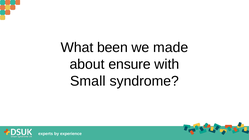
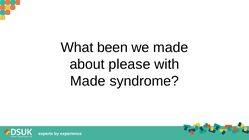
ensure: ensure -> please (129, 64)
Small: Small -> Made (88, 81)
